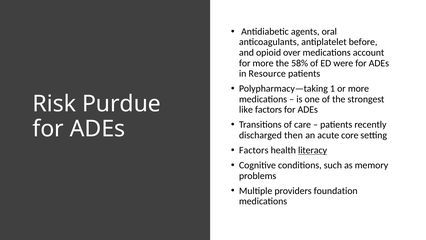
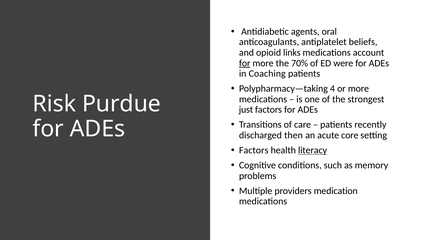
before: before -> beliefs (363, 42)
over: over -> links (292, 52)
for underline: none -> present (245, 63)
58%: 58% -> 70% (300, 63)
Resource: Resource -> Coaching (267, 74)
1: 1 -> 4 (333, 89)
like: like -> just (246, 110)
foundation: foundation -> medication (336, 191)
